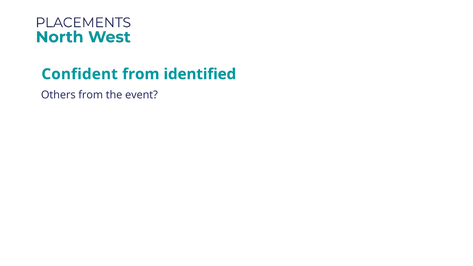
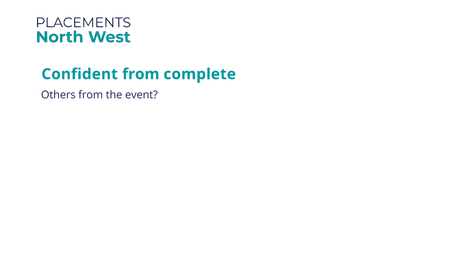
identified: identified -> complete (200, 74)
